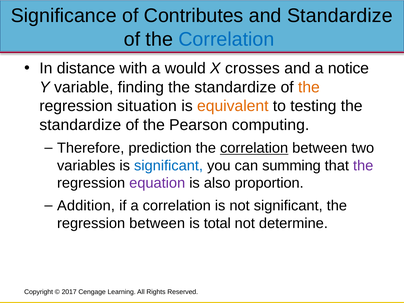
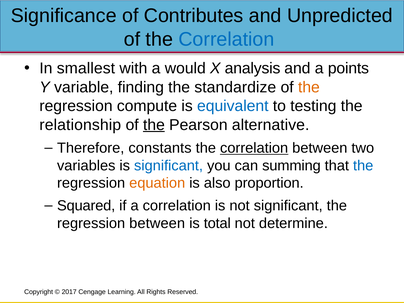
and Standardize: Standardize -> Unpredicted (340, 16)
distance: distance -> smallest (86, 68)
crosses: crosses -> analysis (253, 68)
notice: notice -> points (348, 68)
situation: situation -> compute (147, 106)
equivalent colour: orange -> blue (233, 106)
standardize: standardize -> relationship (80, 125)
the underline: none -> present (154, 125)
computing: computing -> alternative (271, 125)
prediction: prediction -> constants (160, 148)
the colour: purple -> blue (363, 166)
equation colour: purple -> orange (157, 183)
Addition: Addition -> Squared (86, 206)
